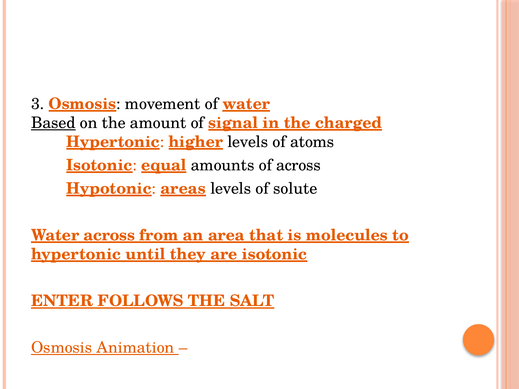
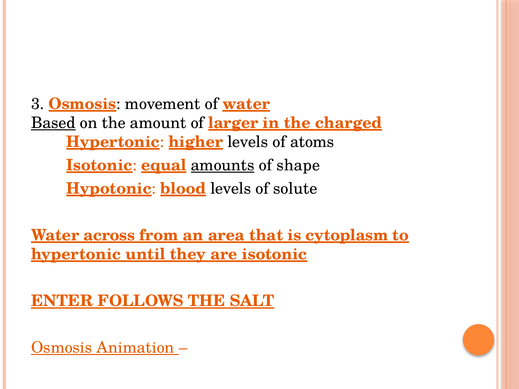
signal: signal -> larger (233, 123)
amounts underline: none -> present (223, 165)
of across: across -> shape (298, 165)
areas: areas -> blood (183, 189)
molecules: molecules -> cytoplasm (347, 235)
